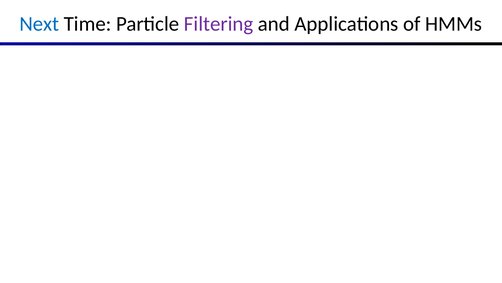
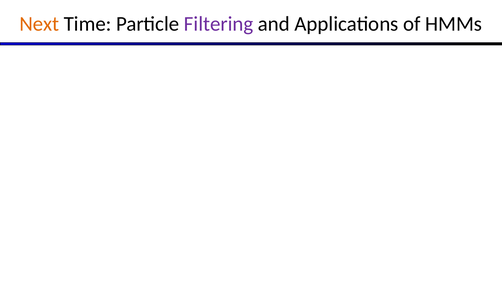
Next colour: blue -> orange (39, 24)
